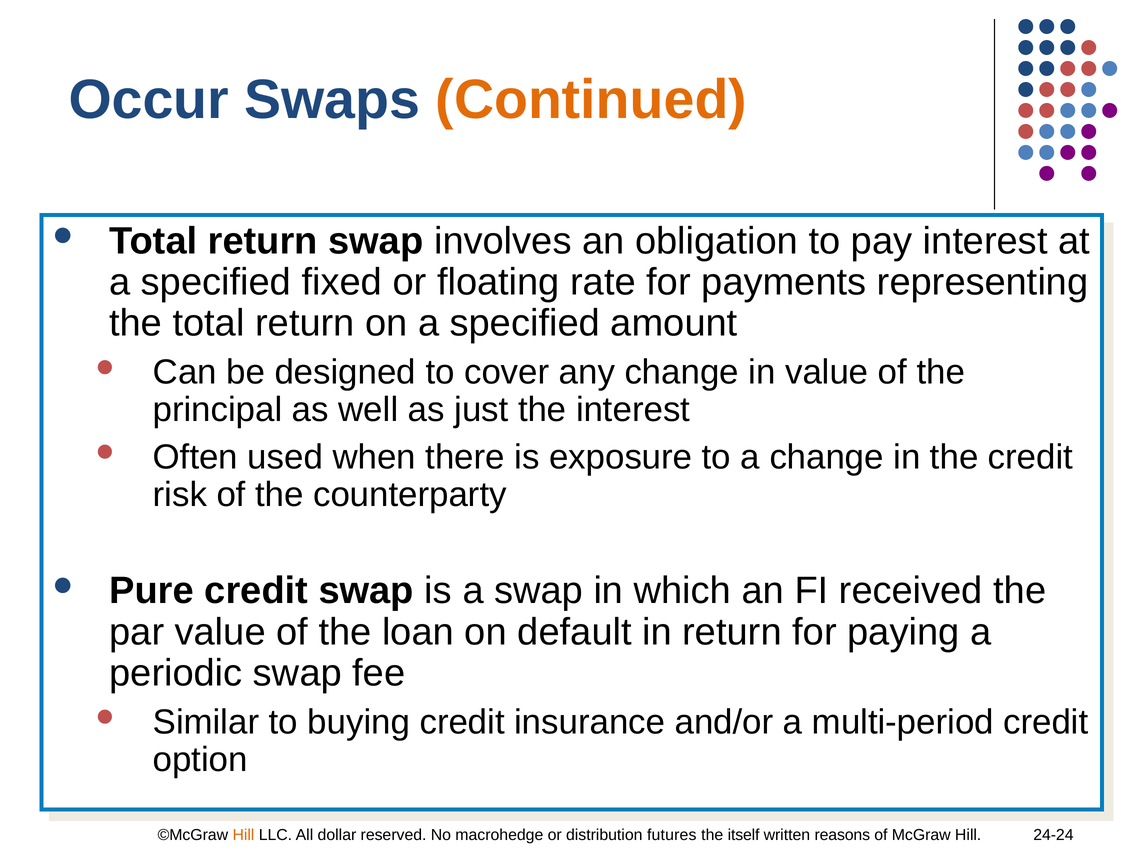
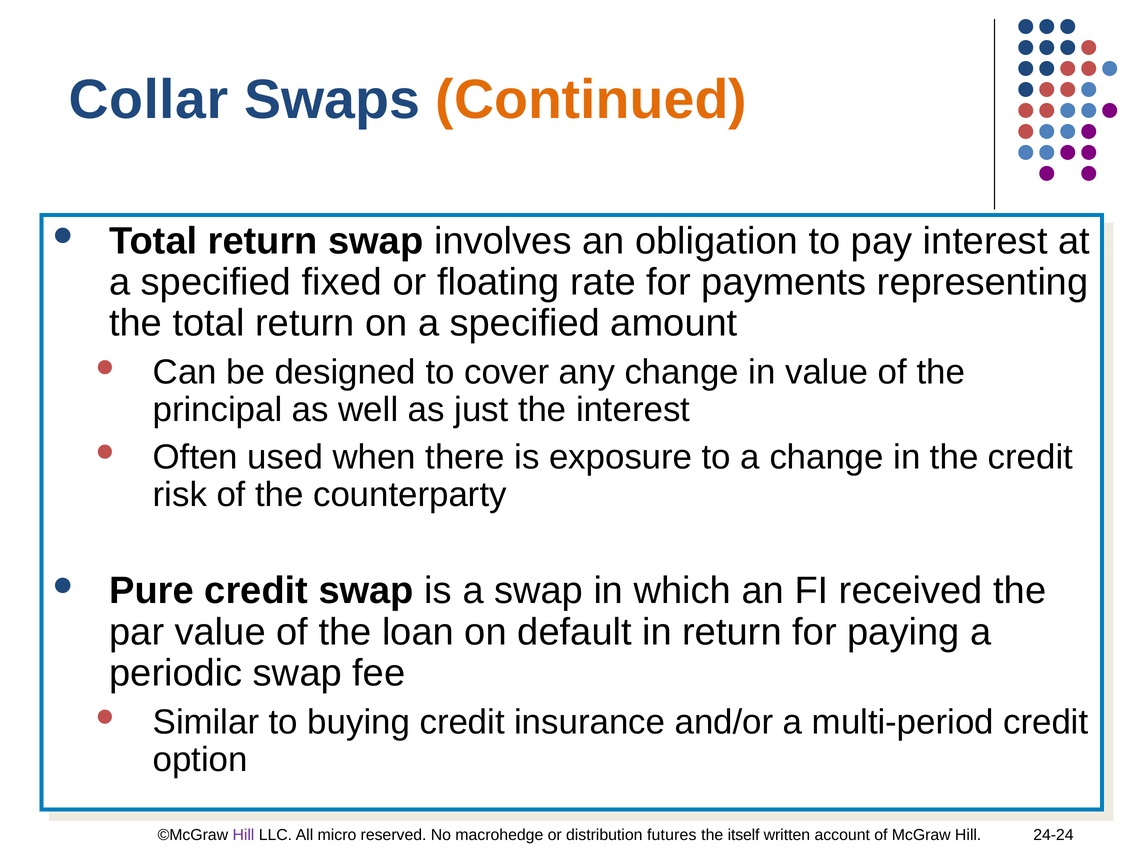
Occur: Occur -> Collar (148, 100)
Hill colour: orange -> purple (243, 835)
dollar: dollar -> micro (337, 835)
reasons: reasons -> account (842, 835)
